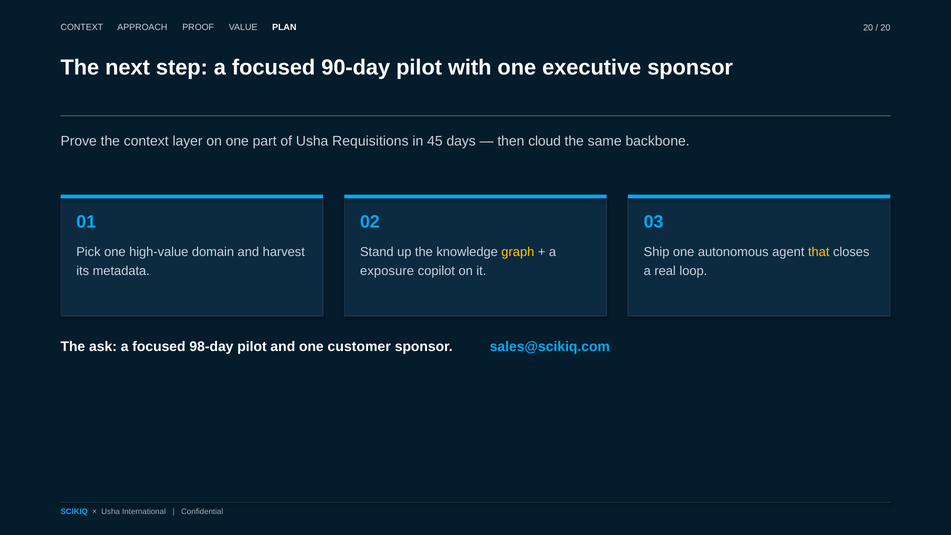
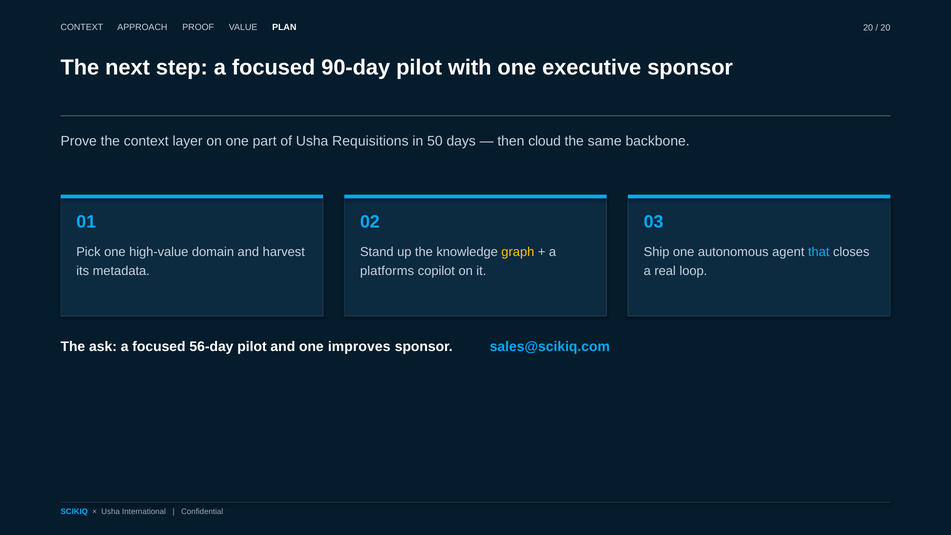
45: 45 -> 50 (435, 141)
that colour: yellow -> light blue (819, 252)
exposure: exposure -> platforms (387, 271)
98-day: 98-day -> 56-day (211, 347)
customer: customer -> improves (359, 347)
